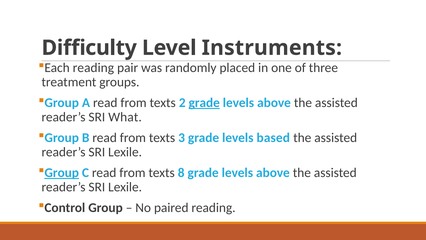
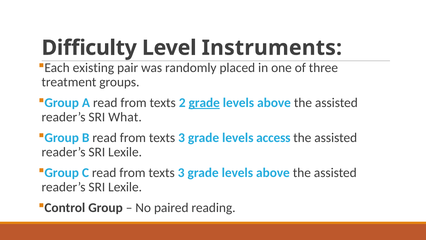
Each reading: reading -> existing (93, 68)
based: based -> access (273, 138)
Group underline: present -> none (62, 173)
8: 8 -> 3 (181, 173)
